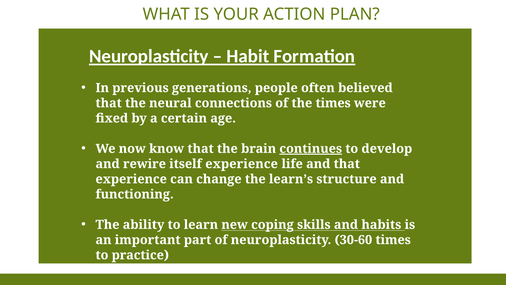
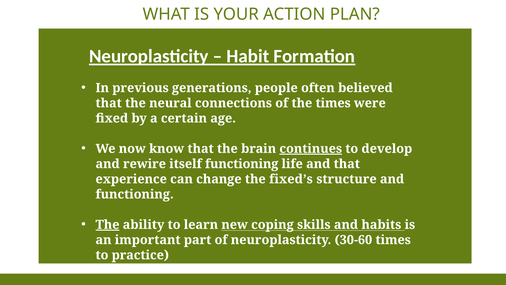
itself experience: experience -> functioning (242, 164)
learn’s: learn’s -> fixed’s (291, 179)
The underline: none -> present (107, 224)
